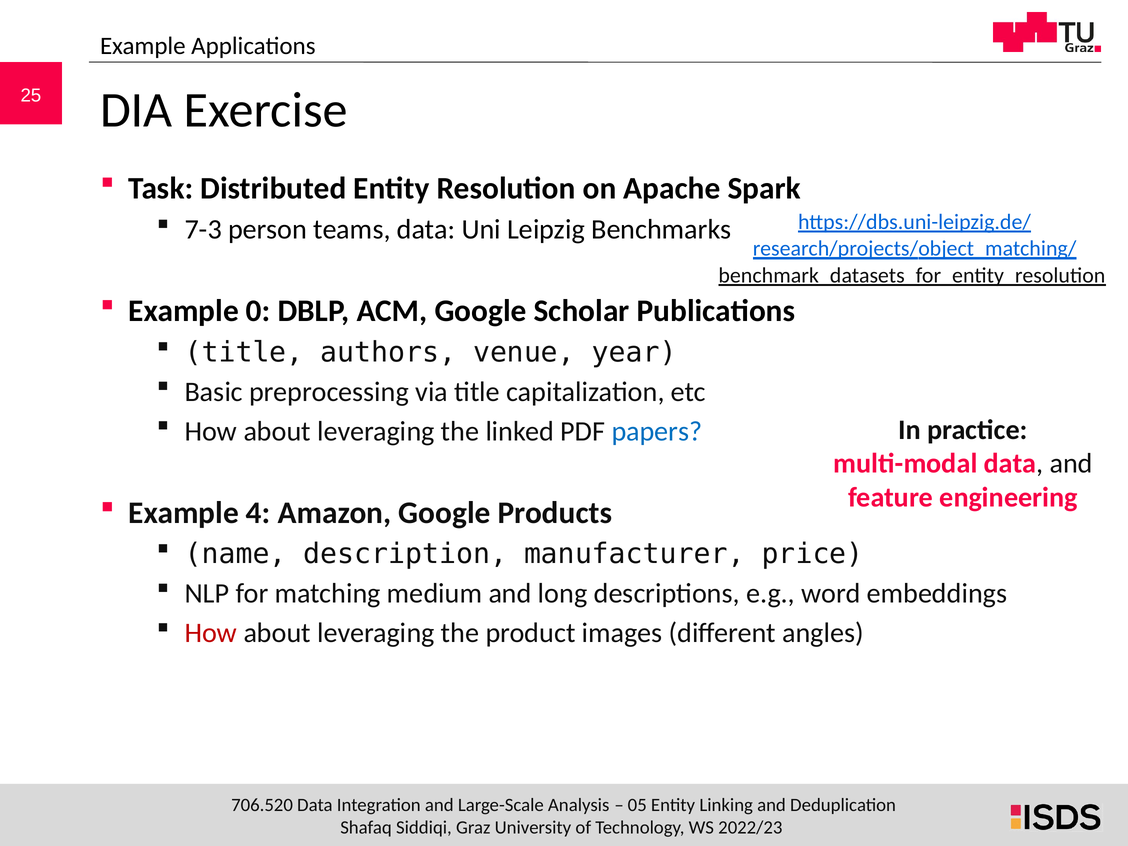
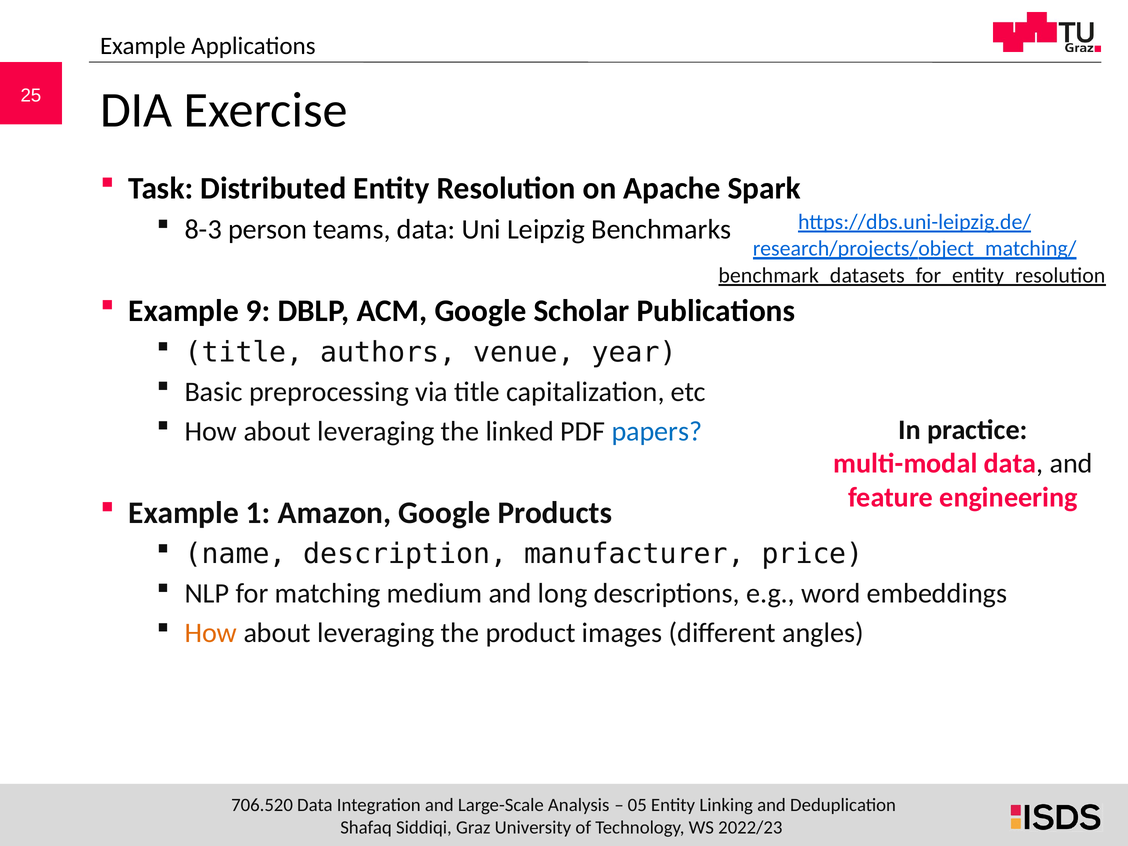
7-3: 7-3 -> 8-3 (203, 229)
0: 0 -> 9 (258, 311)
4: 4 -> 1 (258, 513)
How colour: red -> orange (211, 633)
